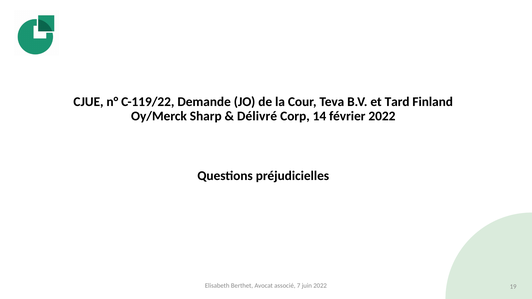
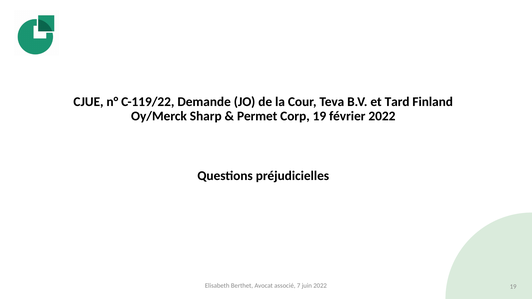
Délivré: Délivré -> Permet (257, 116)
Corp 14: 14 -> 19 (319, 116)
